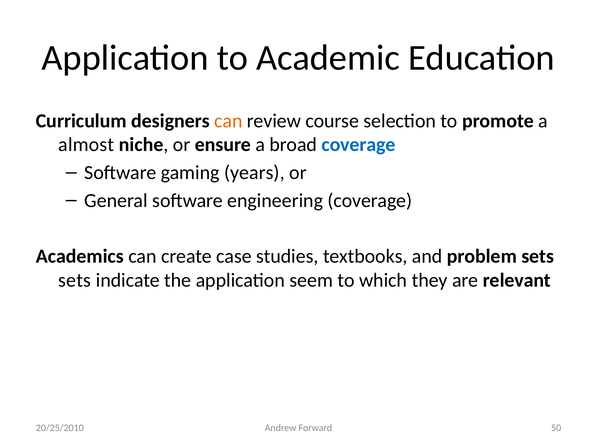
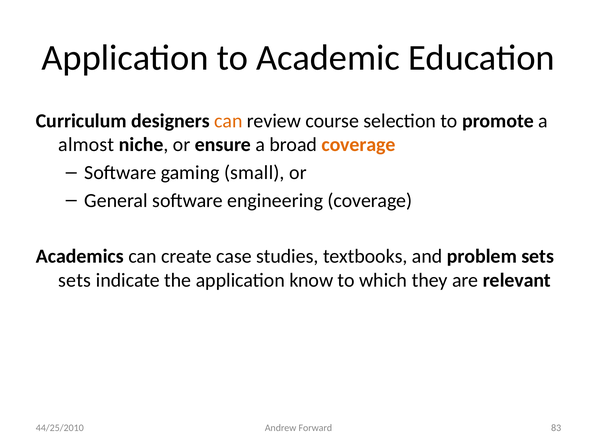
coverage colour: blue -> orange (358, 145)
years: years -> small (254, 173)
seem: seem -> know (311, 280)
20/25/2010: 20/25/2010 -> 44/25/2010 (60, 428)
50: 50 -> 83 (556, 427)
